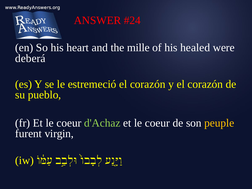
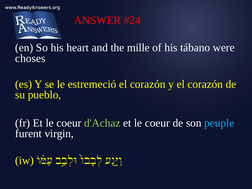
healed: healed -> tábano (195, 48)
deberá: deberá -> choses (30, 58)
peuple colour: yellow -> light blue (219, 123)
